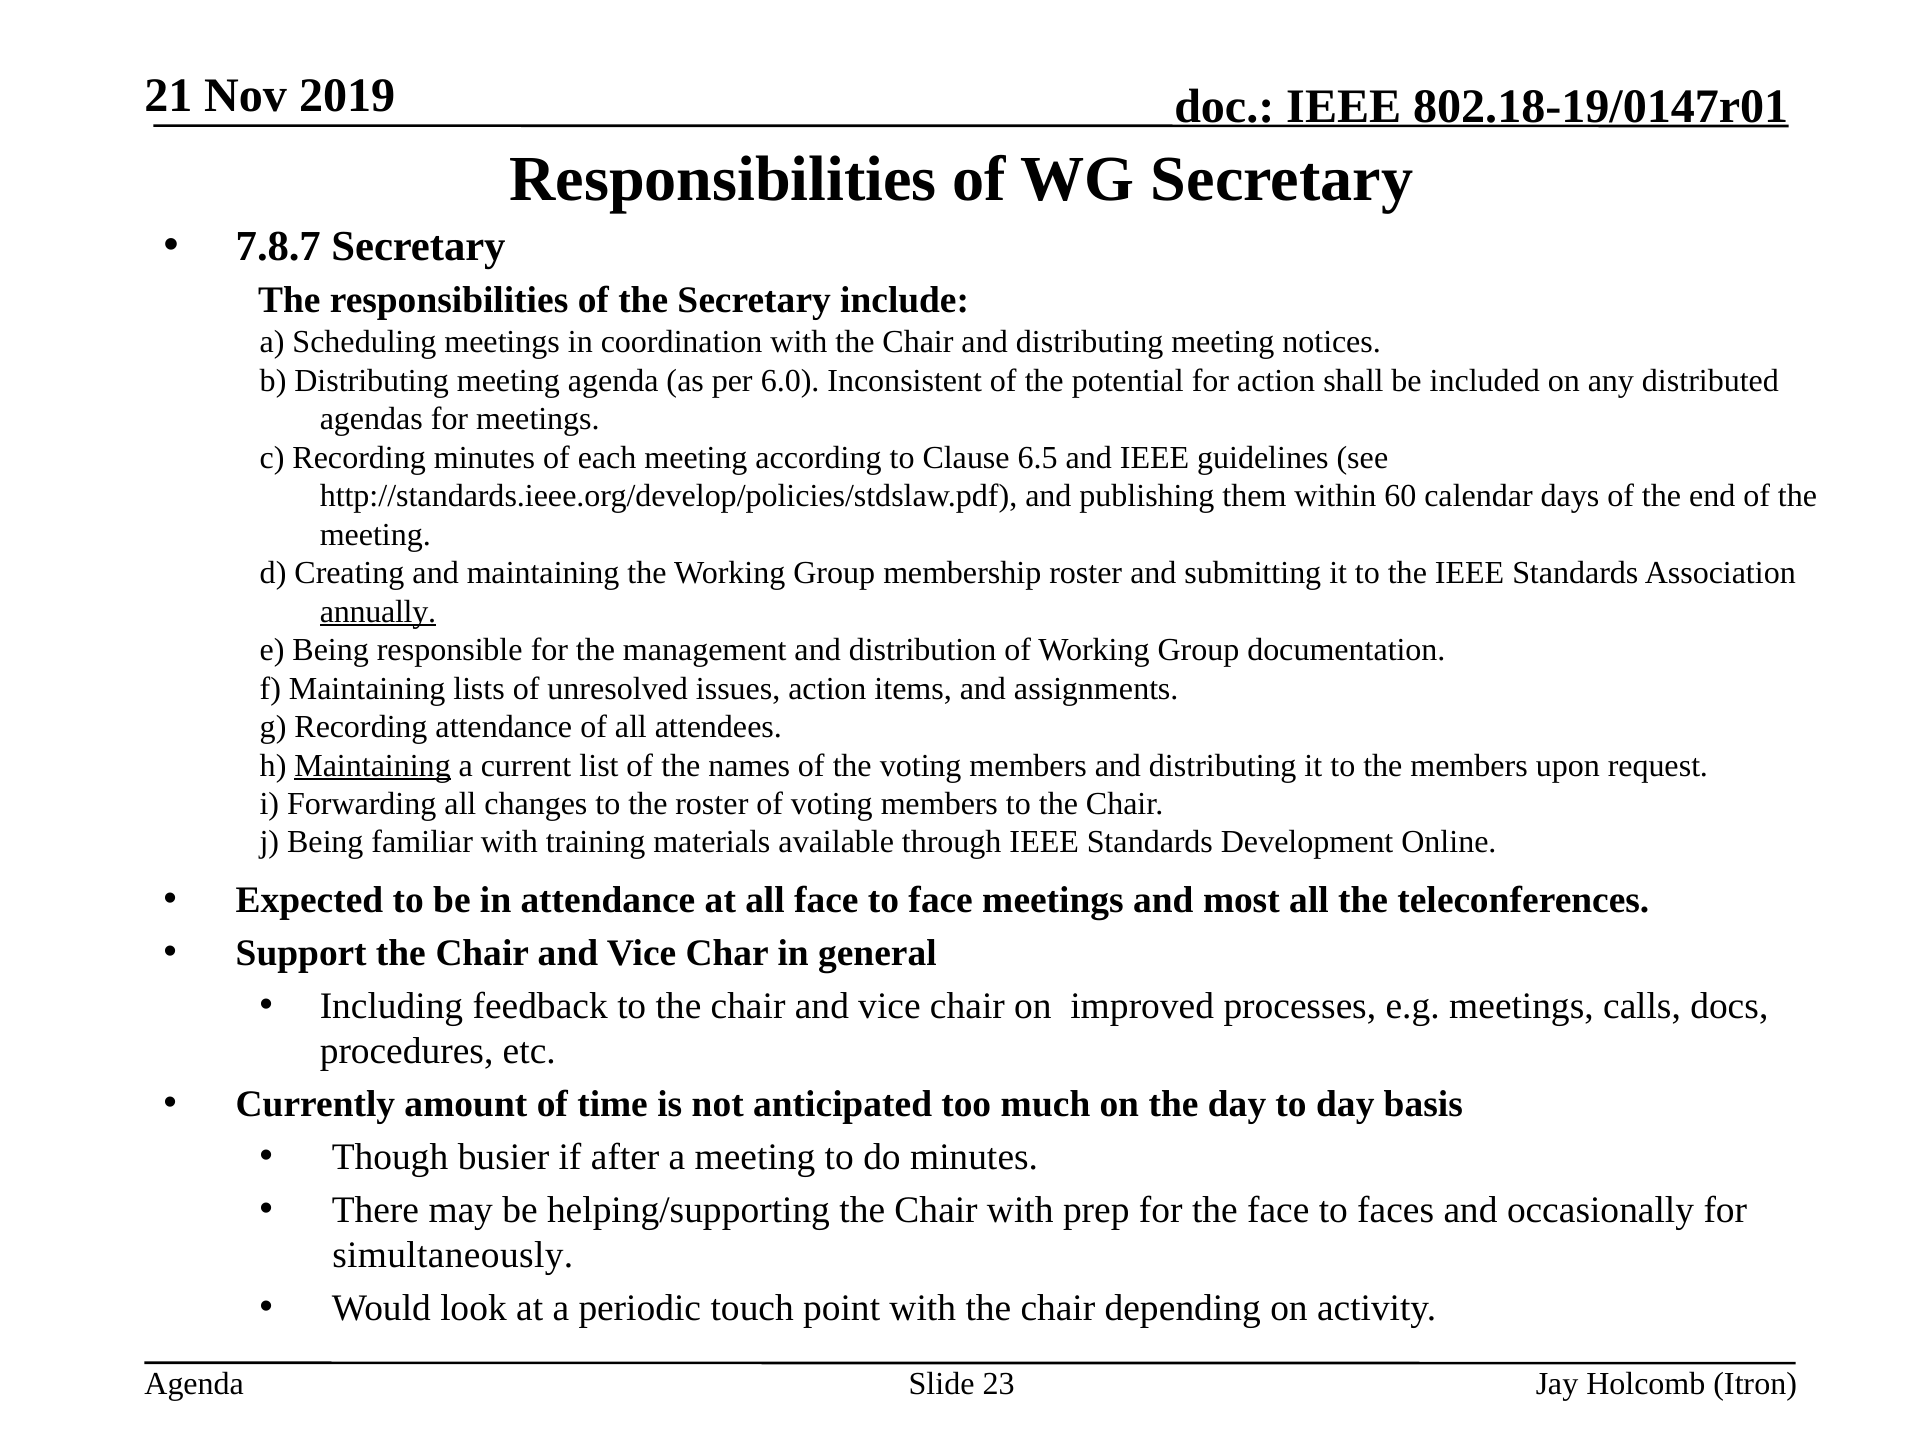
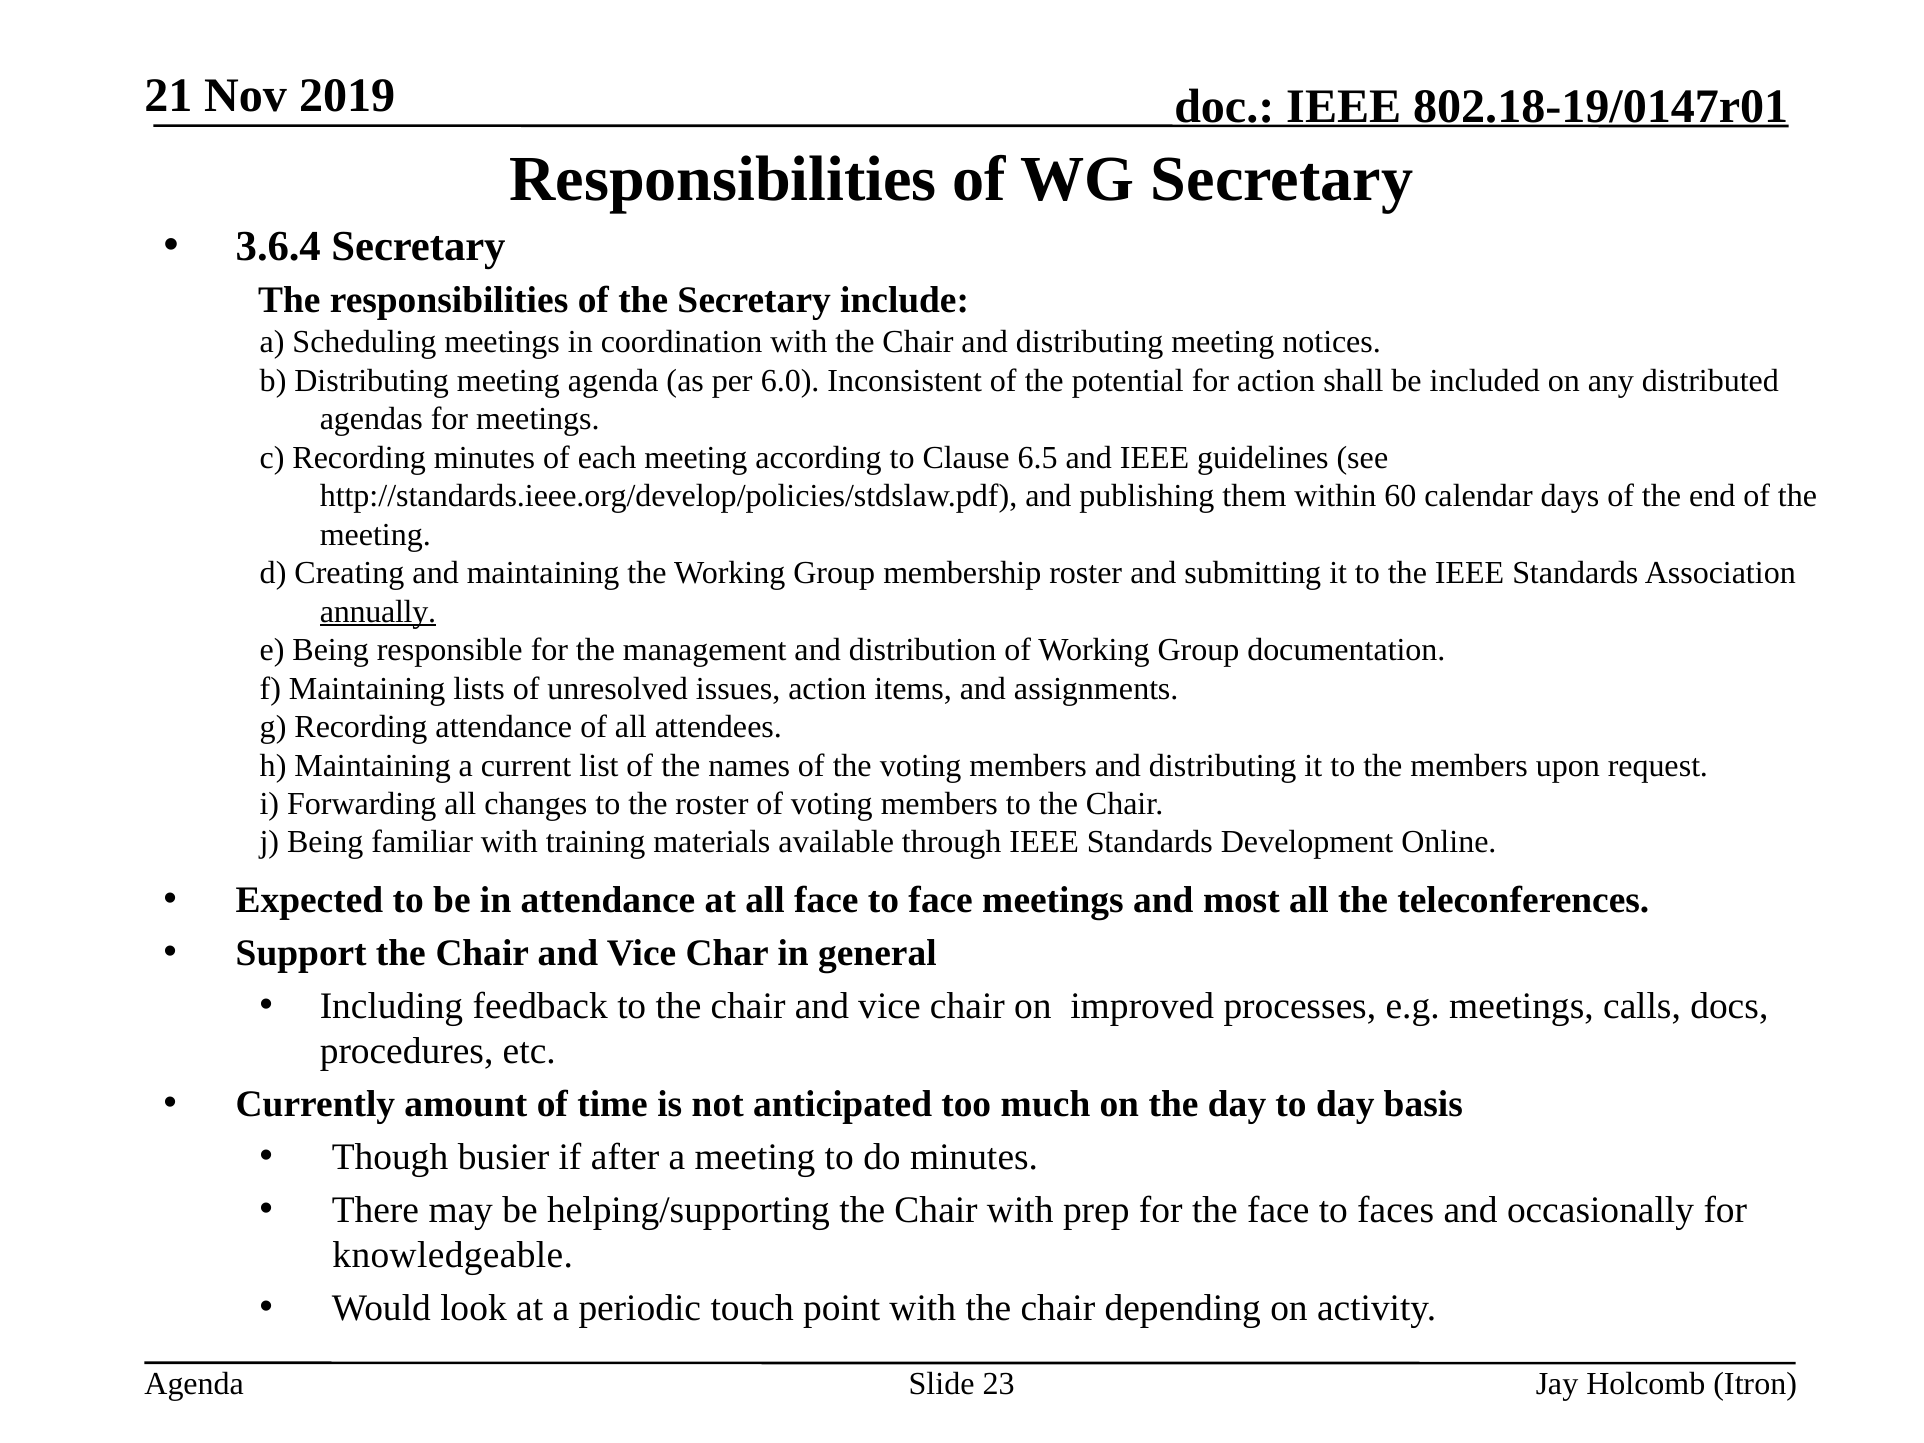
7.8.7: 7.8.7 -> 3.6.4 (278, 247)
Maintaining underline: present -> none (373, 765)
simultaneously: simultaneously -> knowledgeable (453, 1255)
